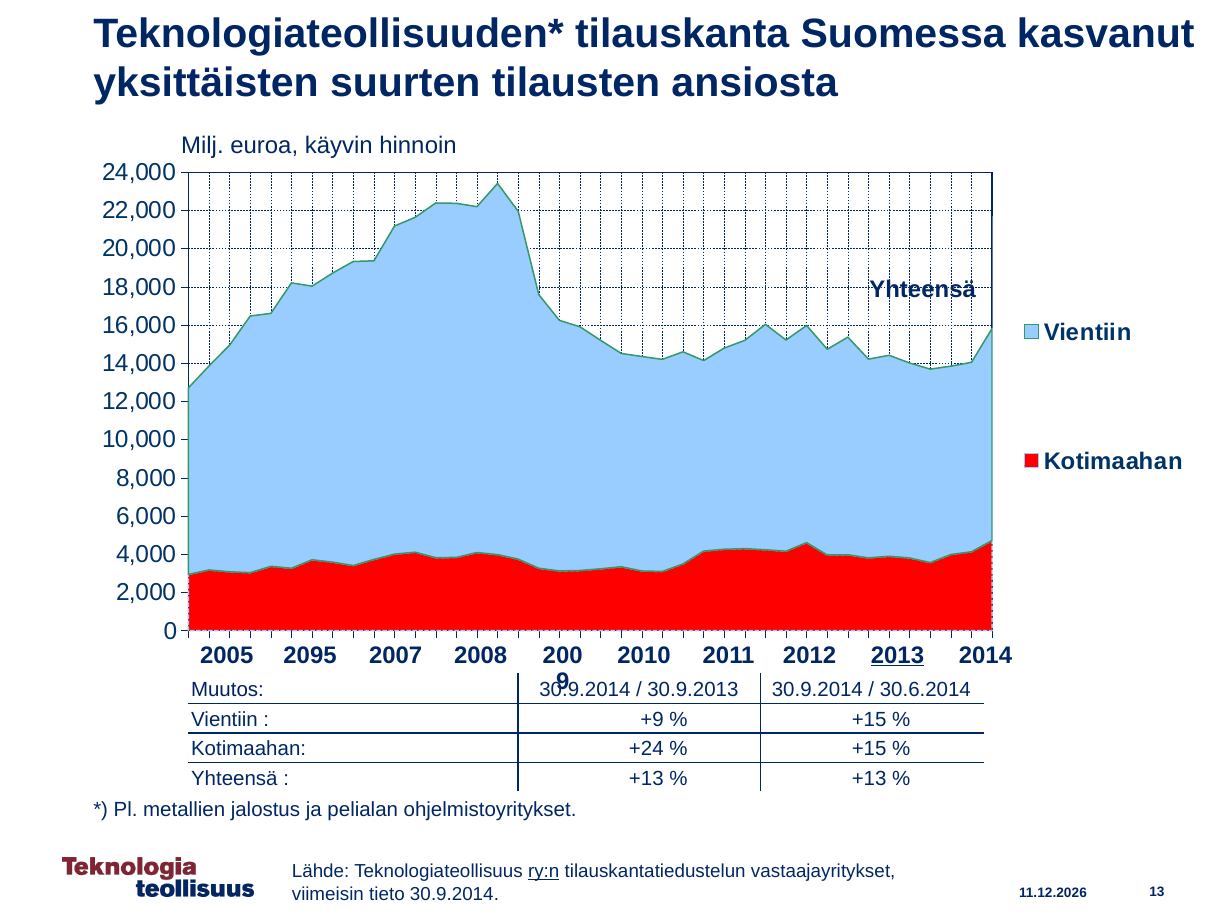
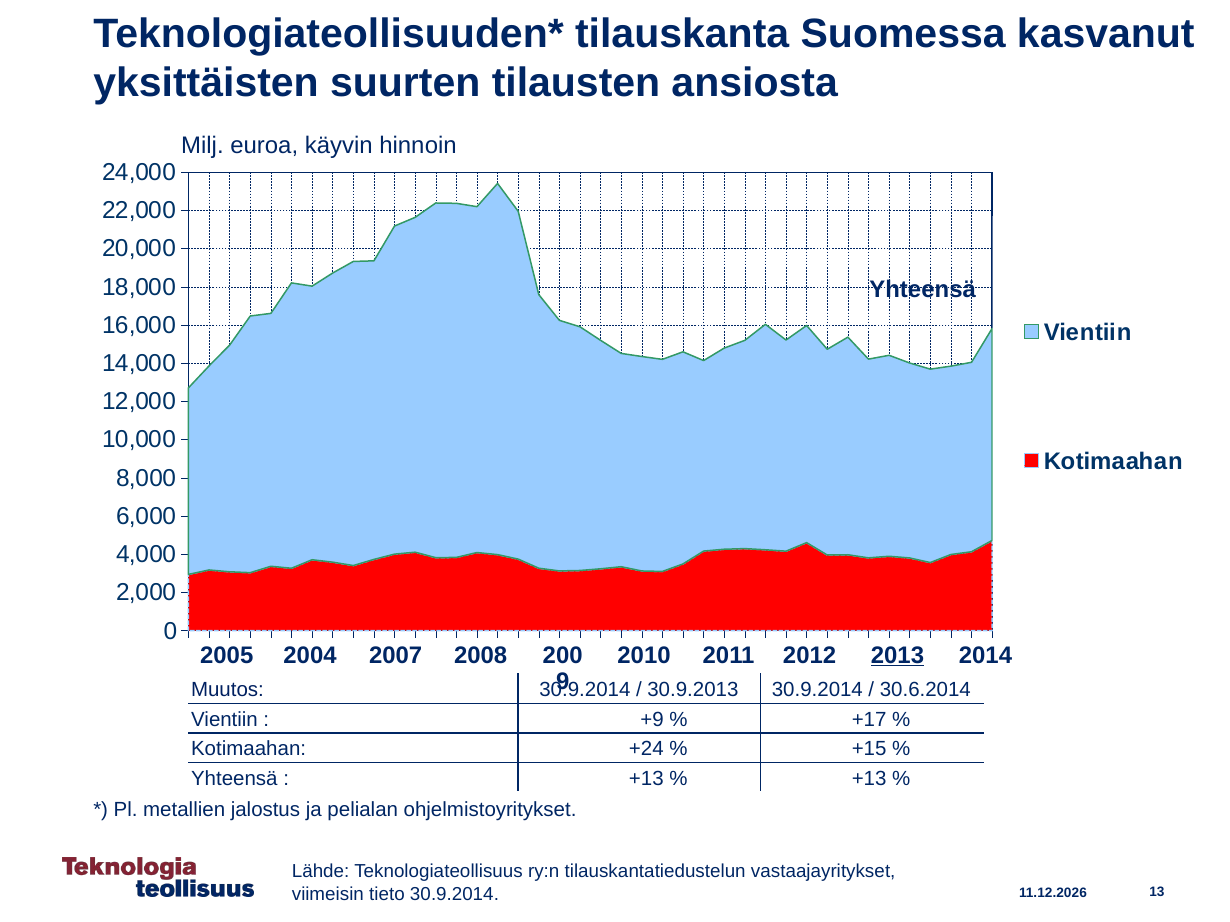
2095: 2095 -> 2004 (310, 656)
+15: +15 -> +17 (869, 720)
ry:n underline: present -> none (544, 872)
